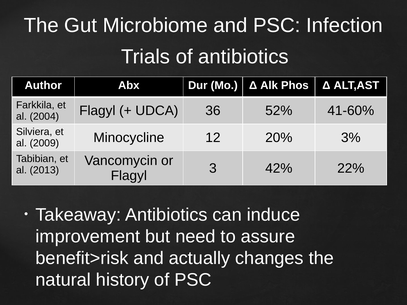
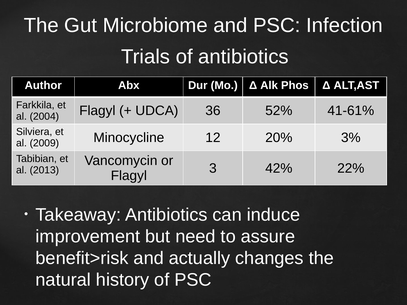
41-60%: 41-60% -> 41-61% (351, 111)
